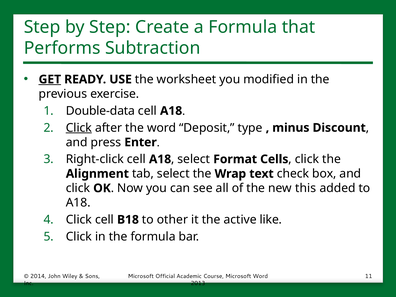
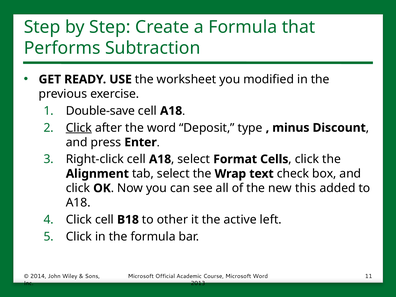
GET underline: present -> none (50, 79)
Double-data: Double-data -> Double-save (100, 111)
like: like -> left (271, 220)
